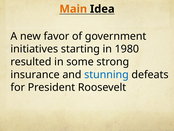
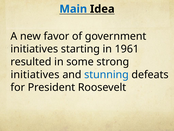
Main colour: orange -> blue (73, 9)
1980: 1980 -> 1961 (127, 49)
insurance: insurance -> initiatives (35, 74)
